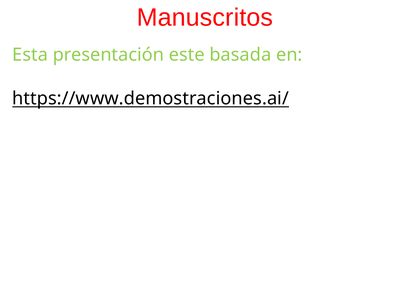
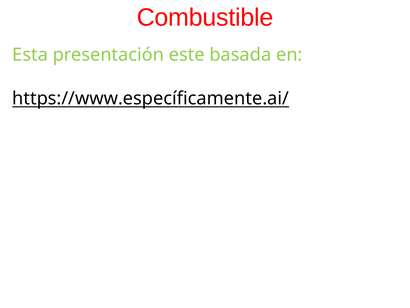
Manuscritos: Manuscritos -> Combustible (205, 17)
https://www.demostraciones.ai/: https://www.demostraciones.ai/ -> https://www.específicamente.ai/ (151, 98)
